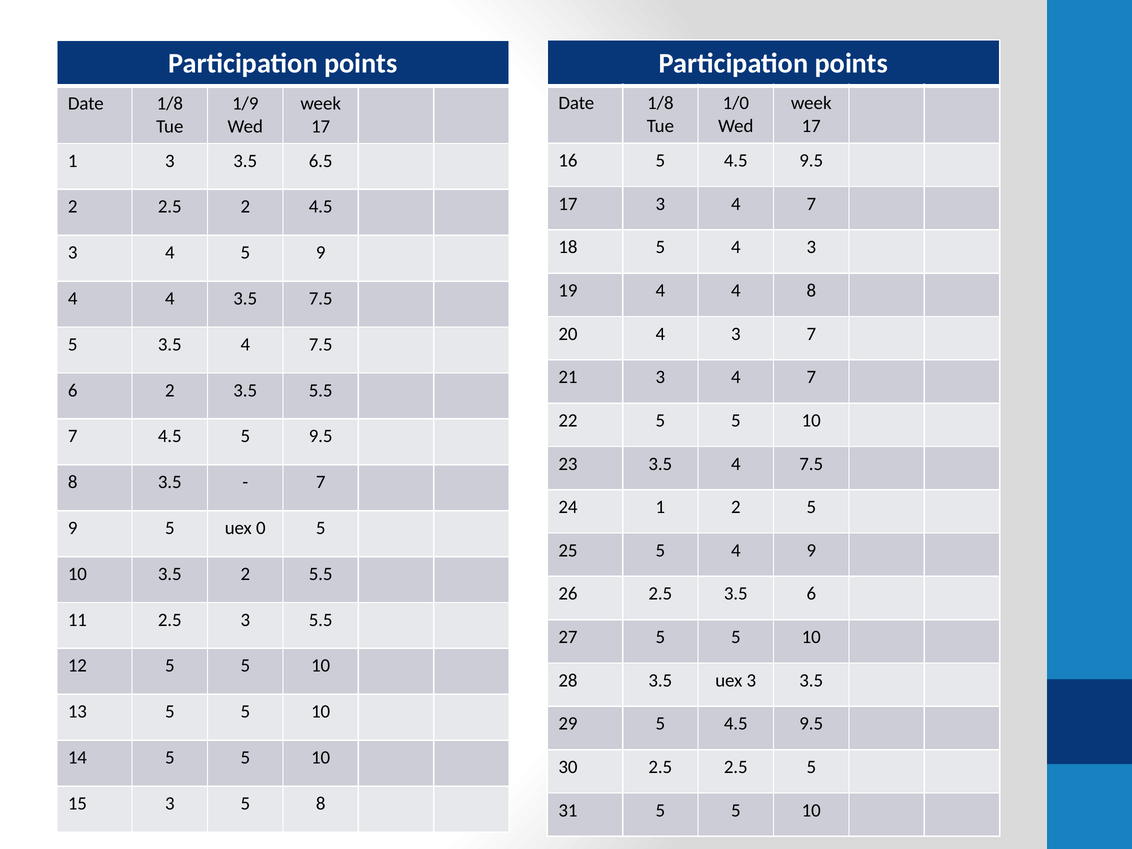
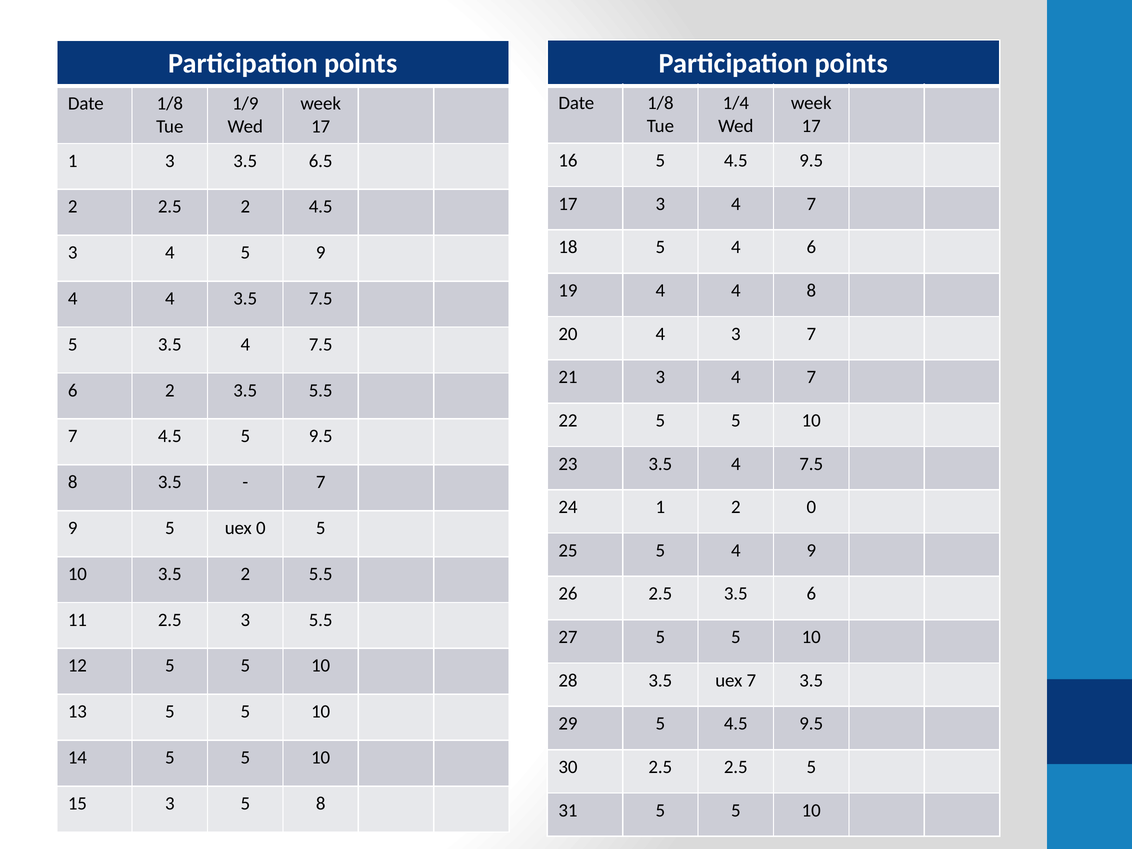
1/0: 1/0 -> 1/4 (736, 103)
5 4 3: 3 -> 6 (811, 247)
2 5: 5 -> 0 (811, 507)
uex 3: 3 -> 7 (751, 680)
